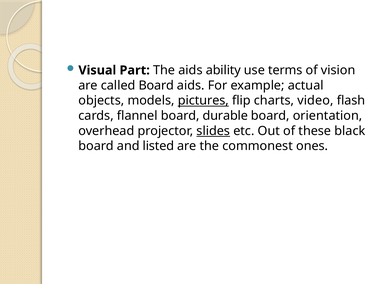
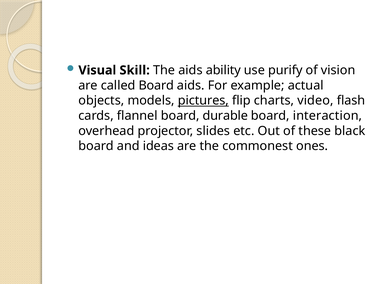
Part: Part -> Skill (135, 70)
terms: terms -> purify (285, 70)
orientation: orientation -> interaction (328, 116)
slides underline: present -> none (213, 131)
listed: listed -> ideas (158, 146)
